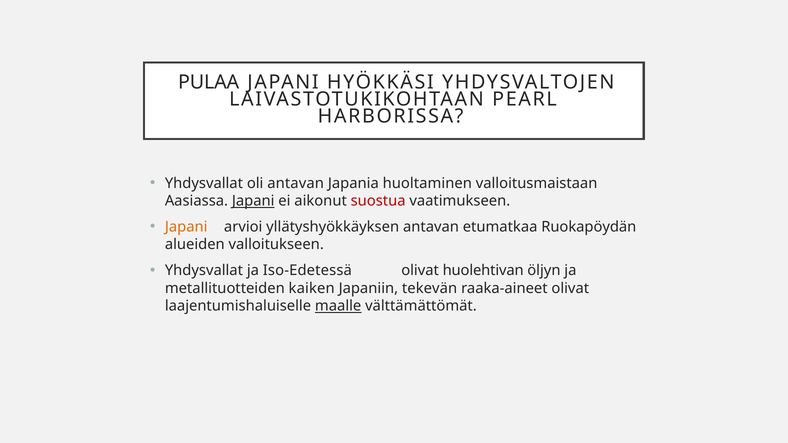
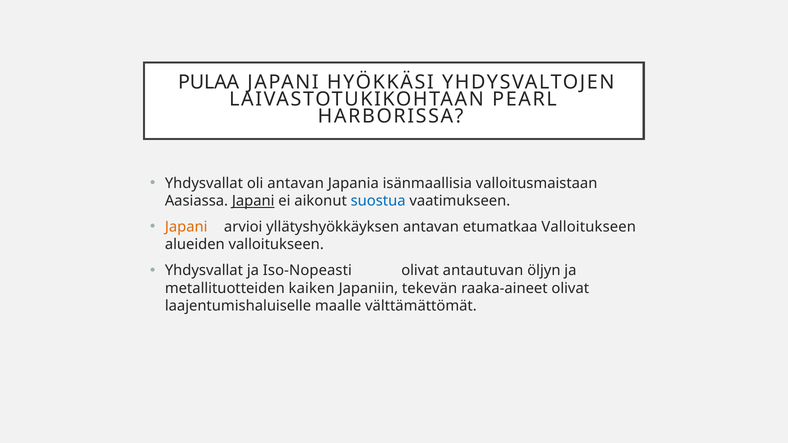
huoltaminen: huoltaminen -> isänmaallisia (427, 183)
suostua colour: red -> blue (378, 201)
etumatkaa Ruokapöydän: Ruokapöydän -> Valloitukseen (589, 227)
Iso-Edetessä: Iso-Edetessä -> Iso-Nopeasti (307, 271)
huolehtivan: huolehtivan -> antautuvan (483, 271)
maalle underline: present -> none (338, 306)
